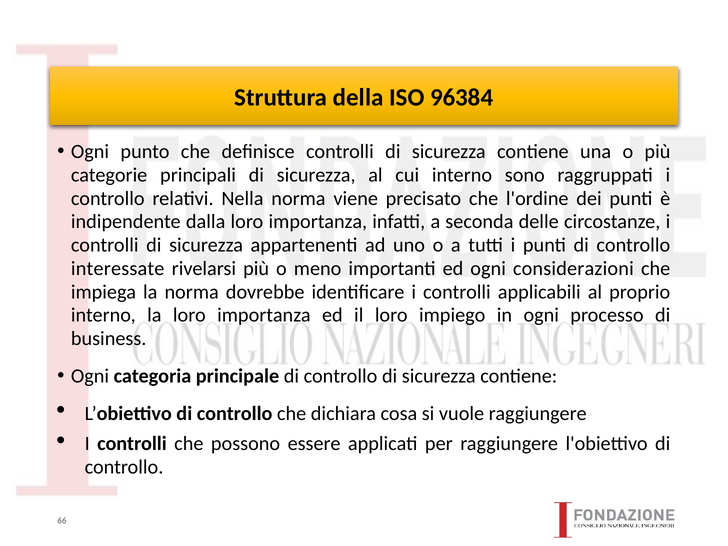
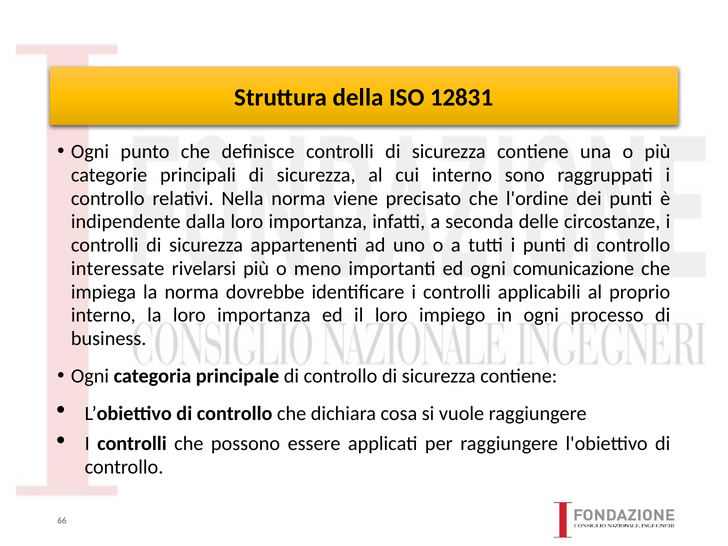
96384: 96384 -> 12831 (462, 97)
considerazioni: considerazioni -> comunicazione (574, 268)
